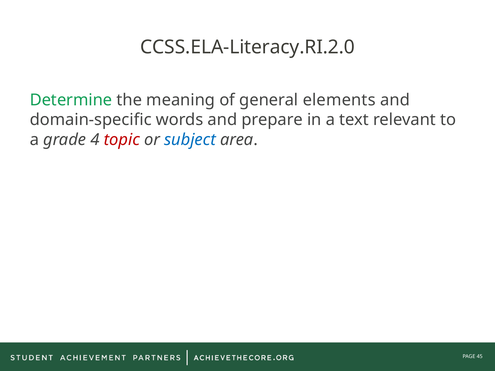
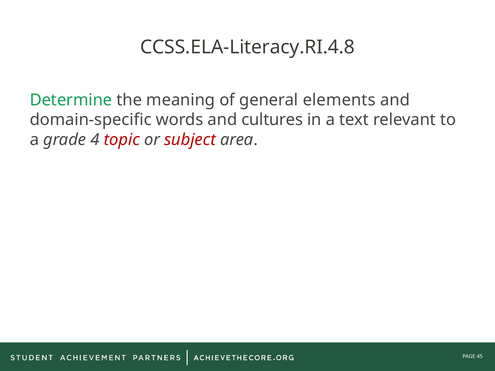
CCSS.ELA-Literacy.RI.2.0: CCSS.ELA-Literacy.RI.2.0 -> CCSS.ELA-Literacy.RI.4.8 (248, 47)
prepare: prepare -> cultures (272, 120)
subject colour: blue -> red (190, 140)
